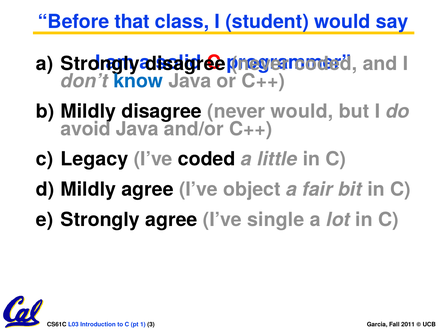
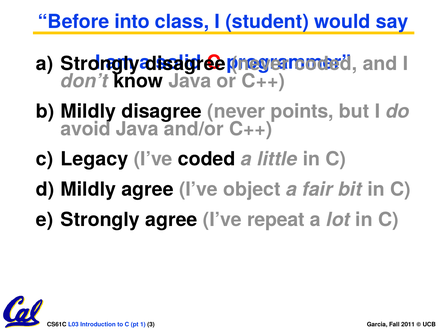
that: that -> into (132, 22)
know colour: blue -> black (138, 81)
never would: would -> points (302, 112)
single: single -> repeat (276, 220)
